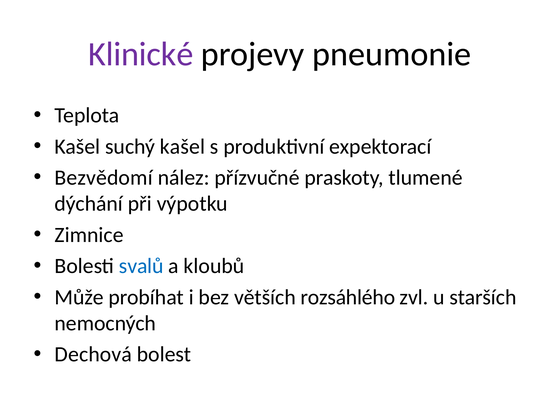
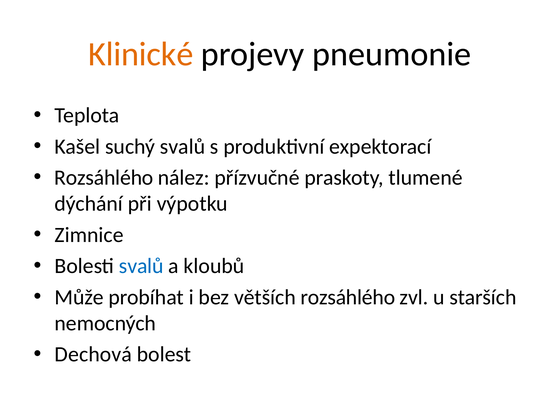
Klinické colour: purple -> orange (141, 54)
suchý kašel: kašel -> svalů (183, 147)
Bezvědomí: Bezvědomí -> Rozsáhlého (104, 178)
